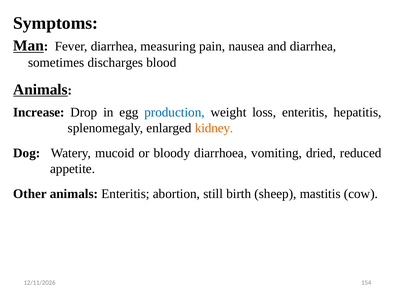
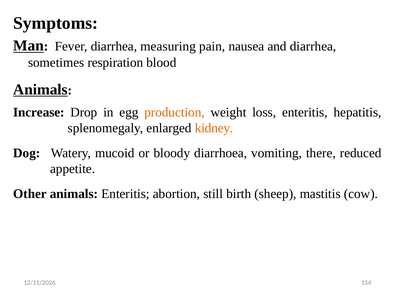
discharges: discharges -> respiration (115, 63)
production colour: blue -> orange (175, 112)
dried: dried -> there (321, 153)
